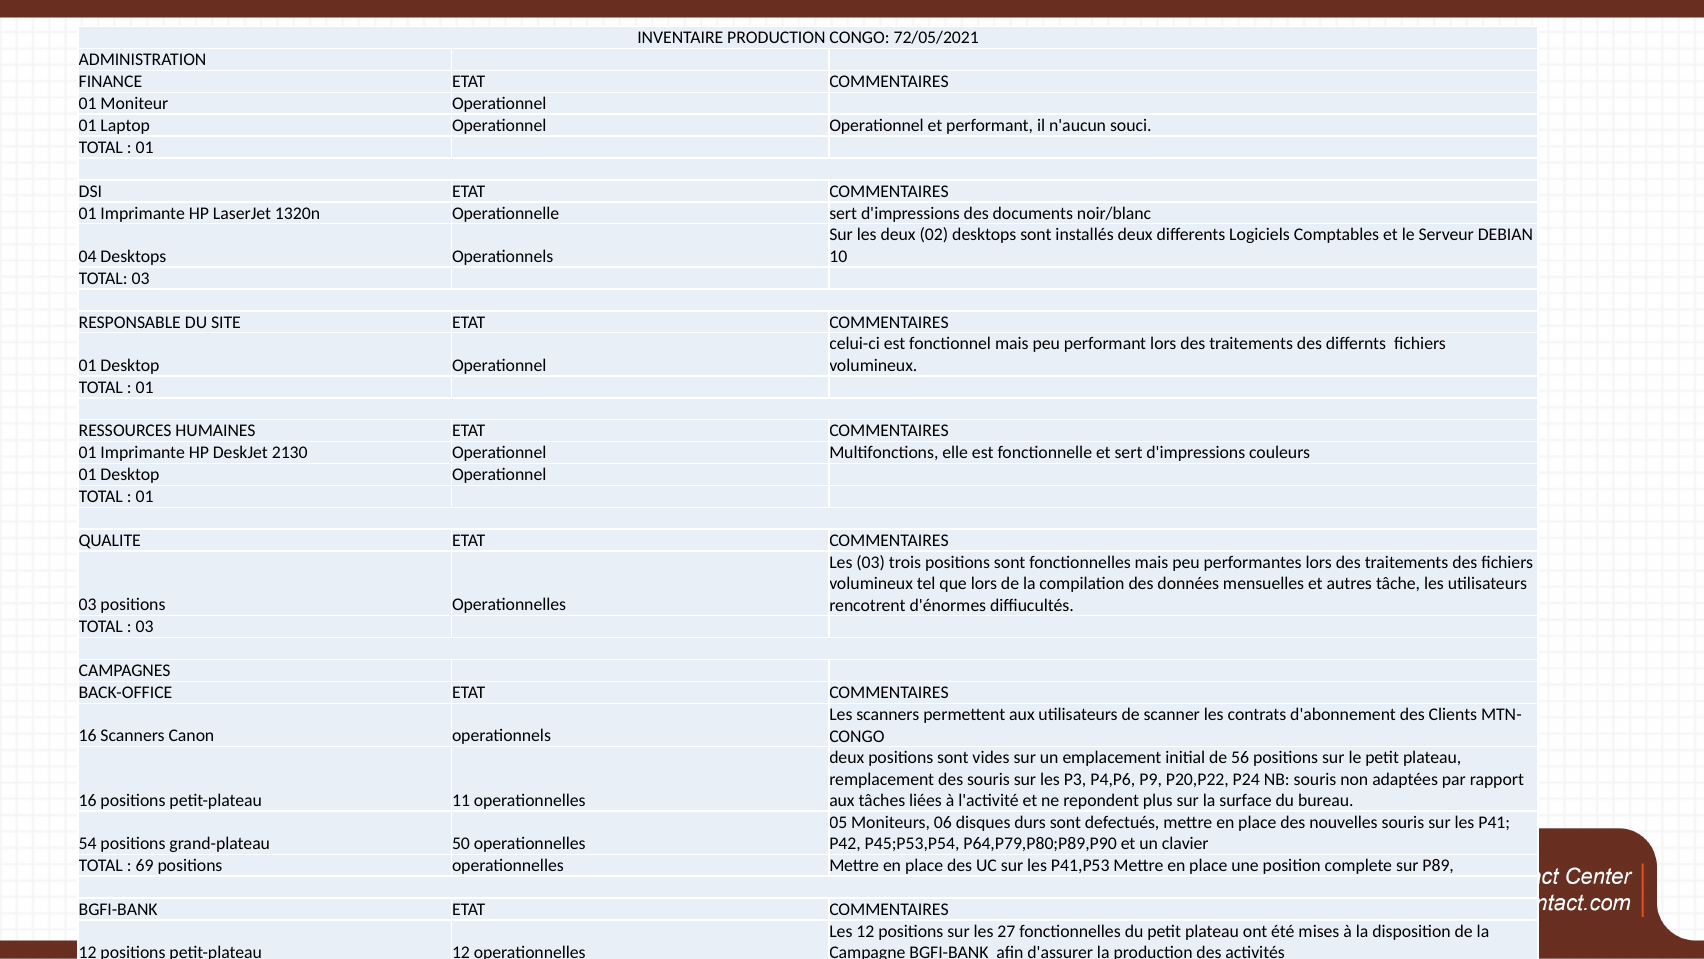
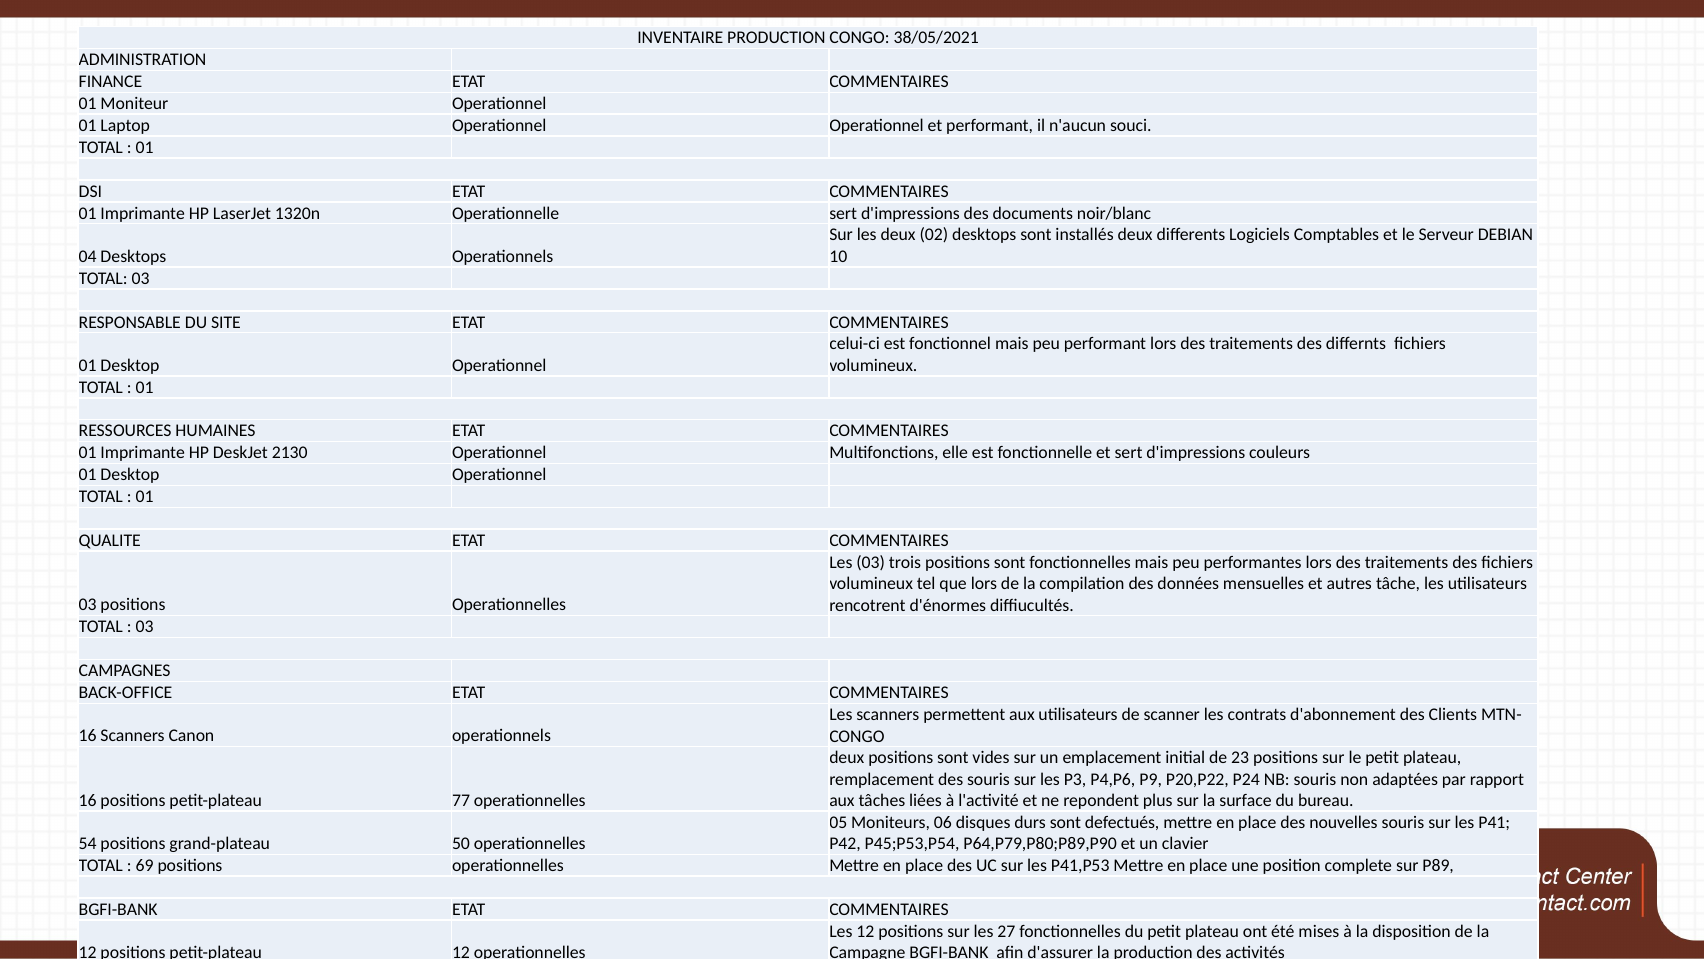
72/05/2021: 72/05/2021 -> 38/05/2021 (936, 38)
56: 56 -> 23 (1240, 758)
11: 11 -> 77 (461, 800)
